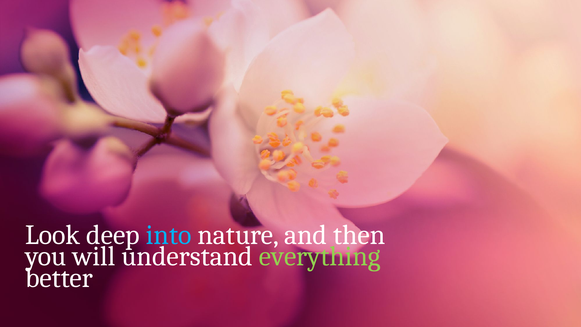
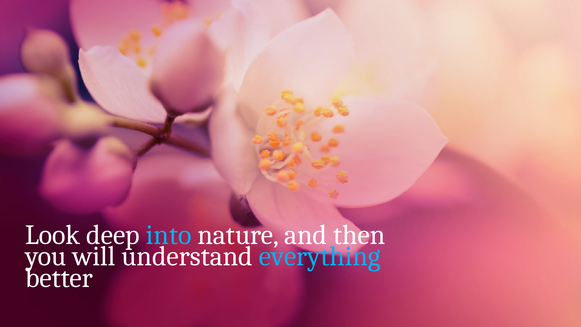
everything colour: light green -> light blue (320, 256)
